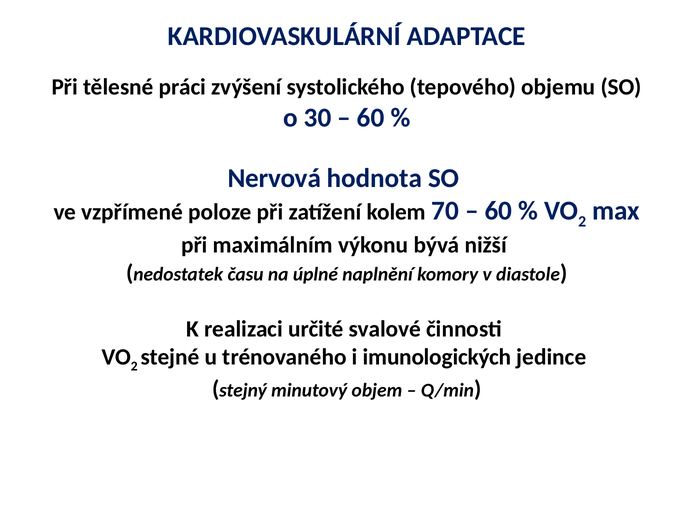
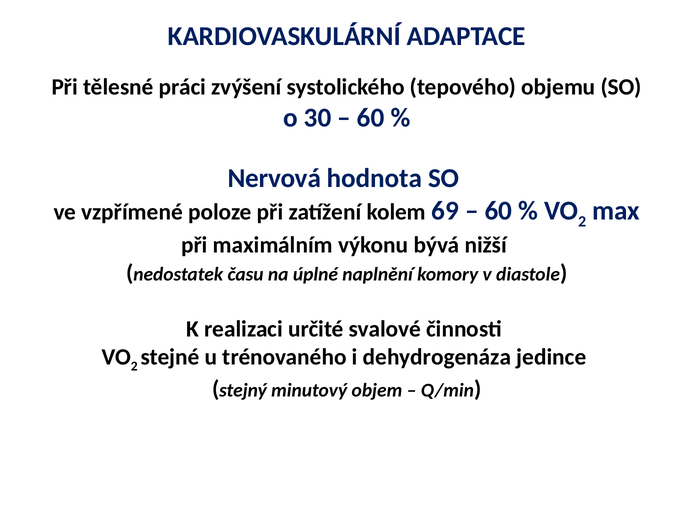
70: 70 -> 69 (445, 211)
imunologických: imunologických -> dehydrogenáza (437, 357)
